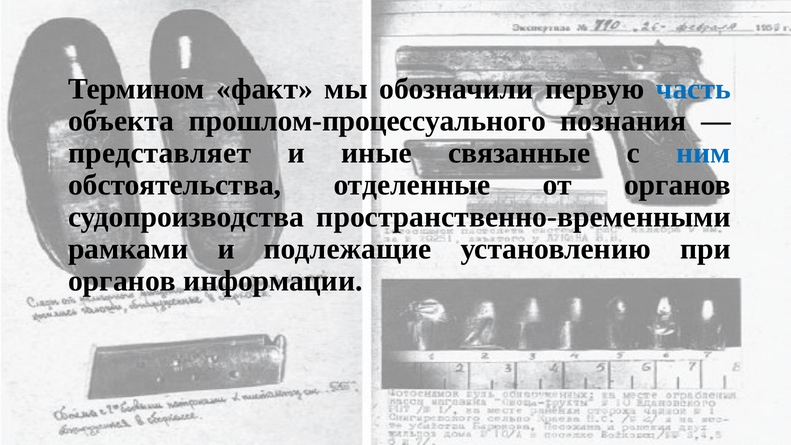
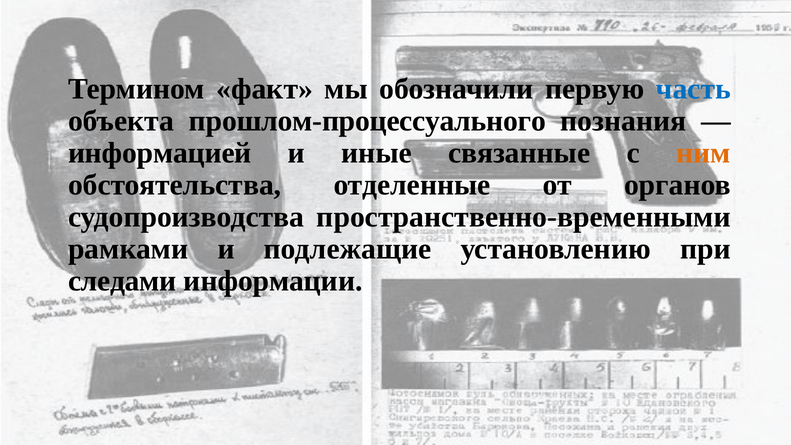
представляет: представляет -> информацией (160, 153)
ним colour: blue -> orange (703, 153)
органов: органов -> следами (122, 281)
